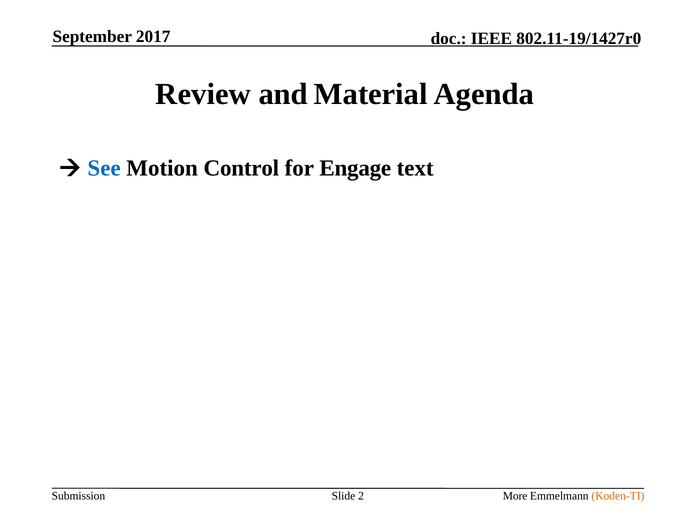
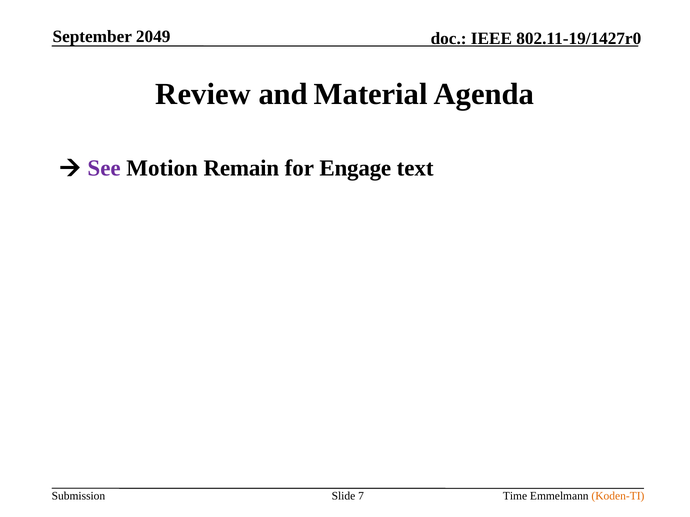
2017: 2017 -> 2049 (153, 37)
See colour: blue -> purple (104, 168)
Control: Control -> Remain (241, 168)
2: 2 -> 7 (361, 496)
More: More -> Time (515, 496)
